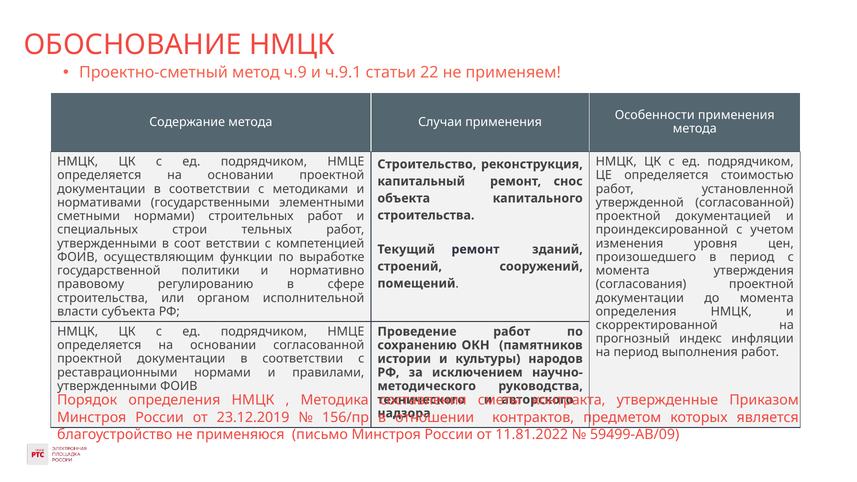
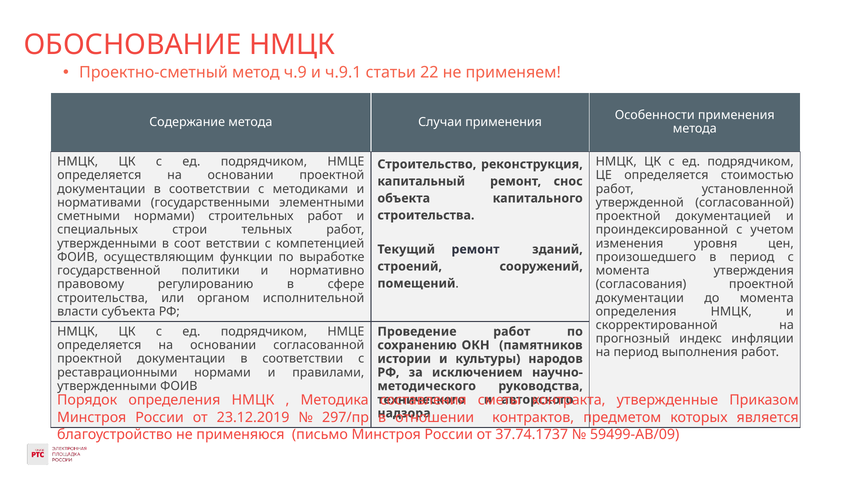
156/пр: 156/пр -> 297/пр (346, 417)
11.81.2022: 11.81.2022 -> 37.74.1737 (532, 434)
